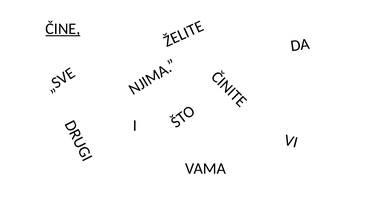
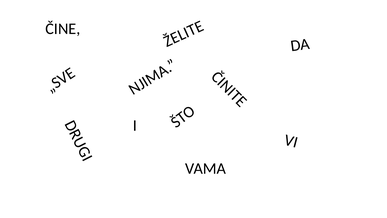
ČINE underline: present -> none (63, 29)
